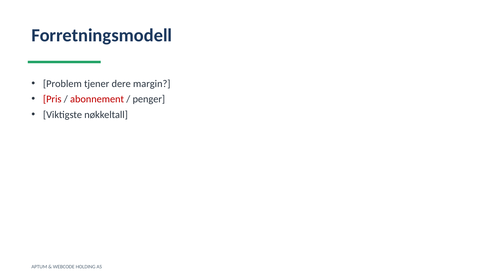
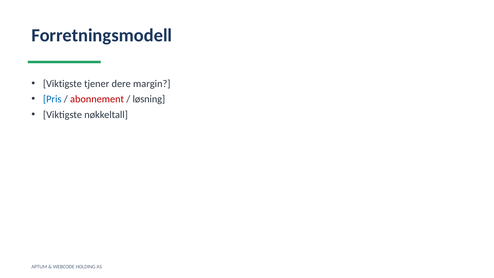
Problem: Problem -> Viktigste (62, 84)
Pris colour: red -> blue (52, 99)
penger: penger -> løsning (149, 99)
